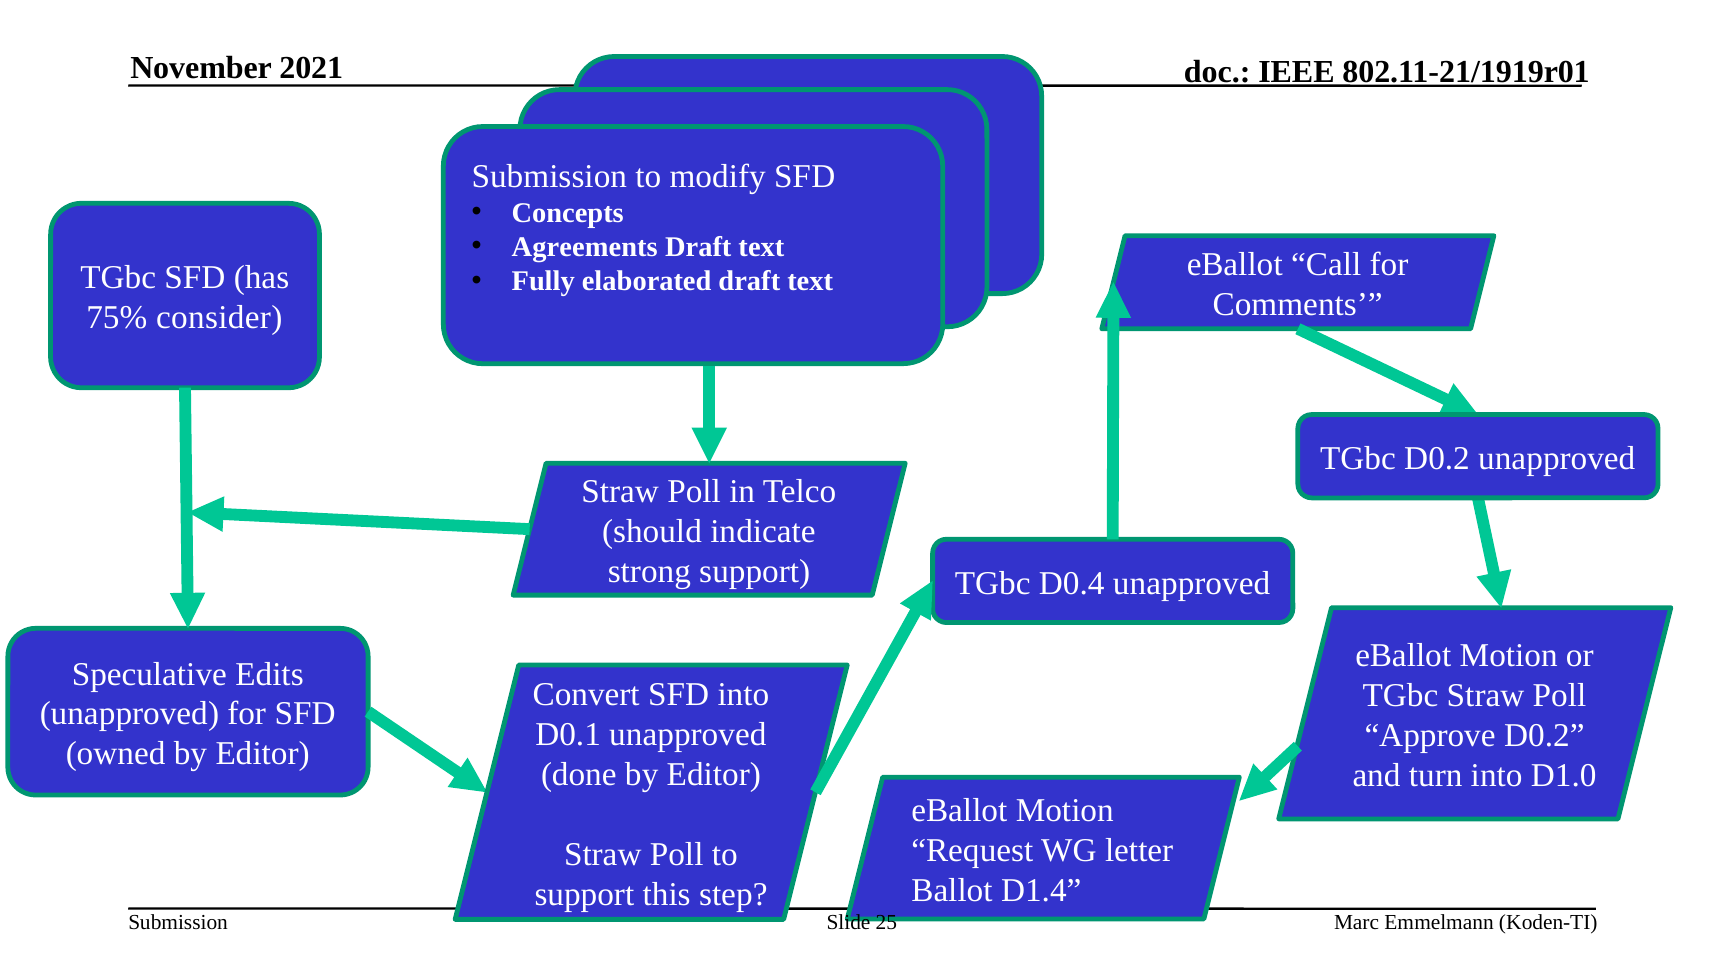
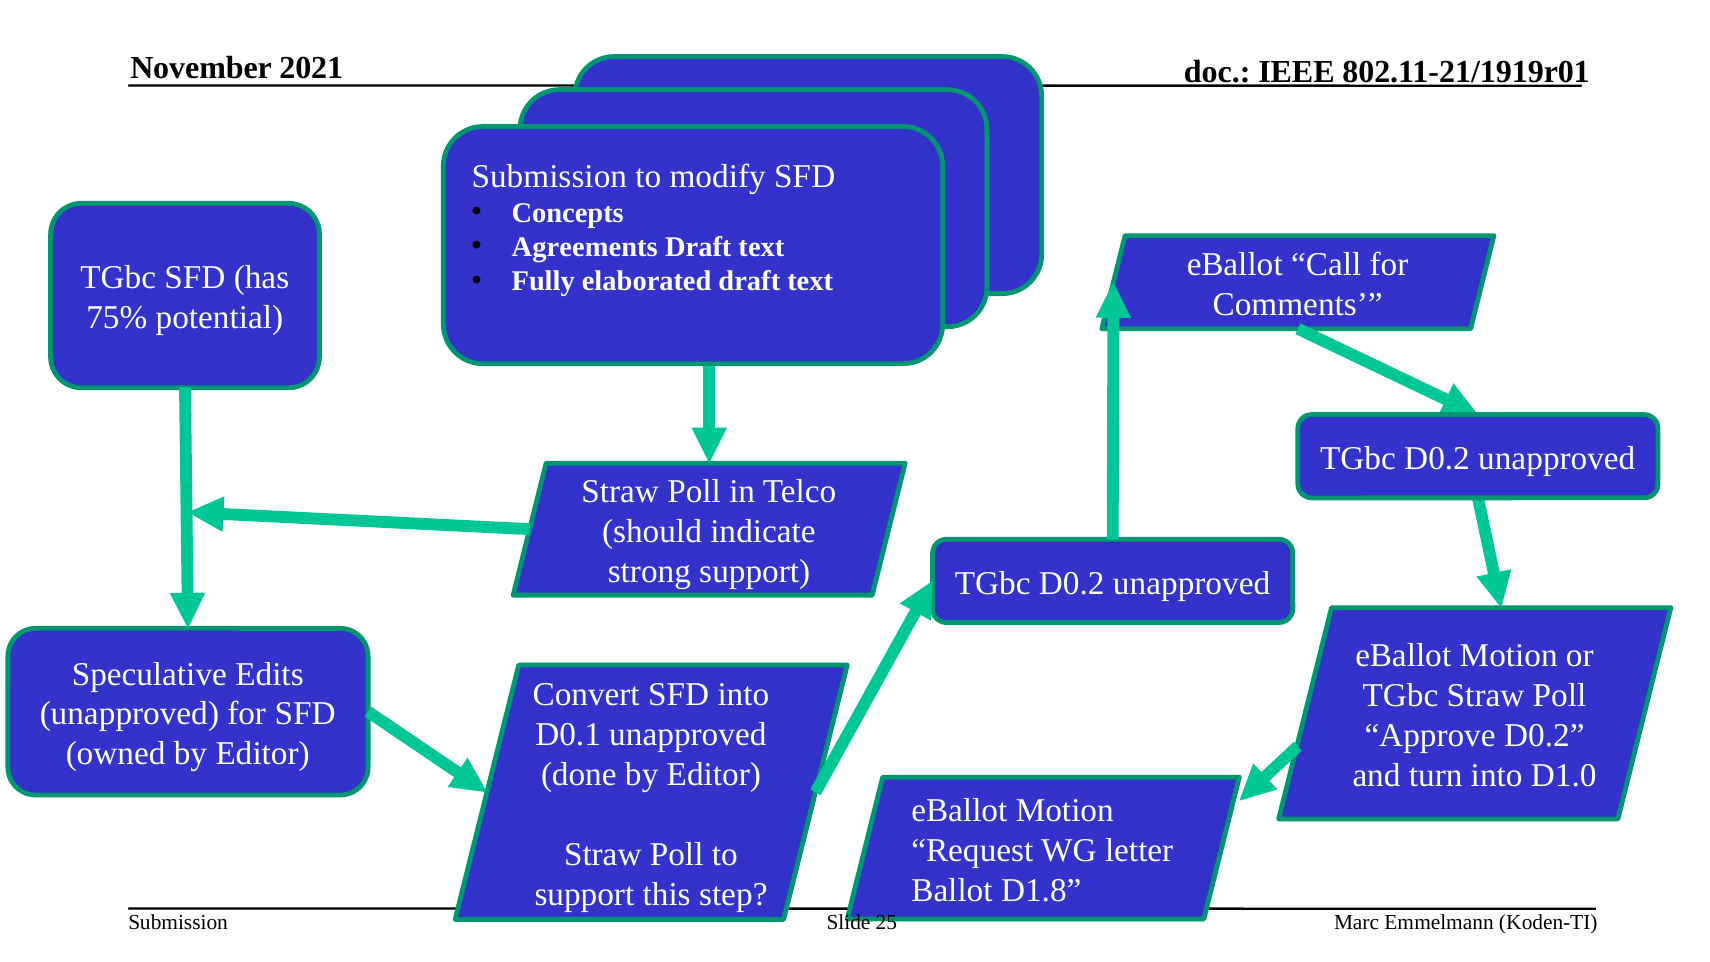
consider: consider -> potential (219, 318)
D0.4: D0.4 -> D0.2 (1072, 583)
D1.4: D1.4 -> D1.8 (1041, 890)
